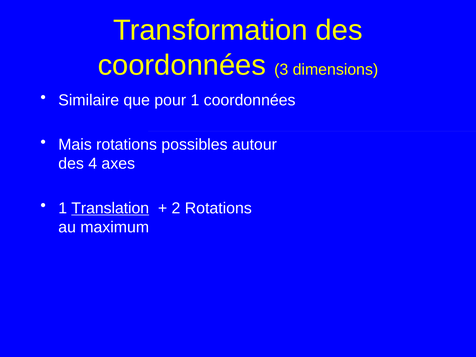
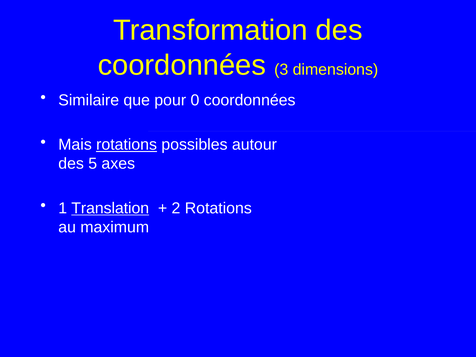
pour 1: 1 -> 0 (195, 100)
rotations underline: none -> present (127, 145)
4: 4 -> 5 (93, 164)
